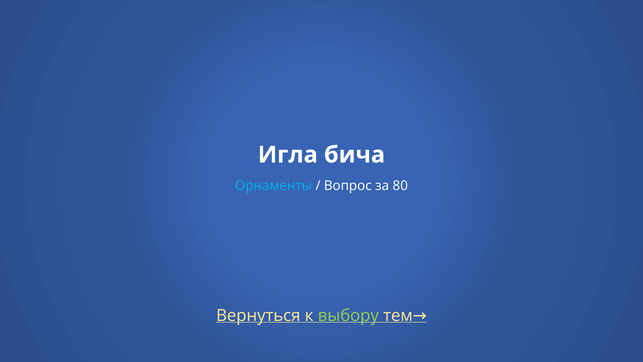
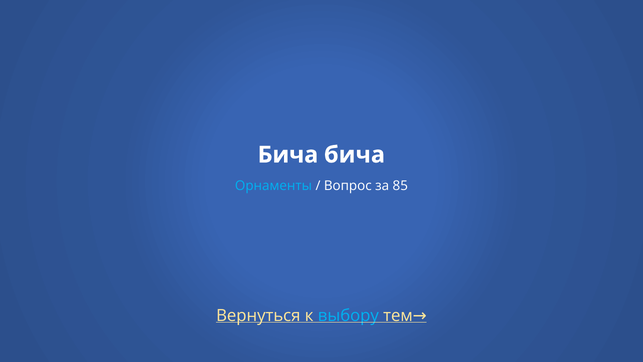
Игла: Игла -> Бича (288, 155)
80: 80 -> 85 (400, 186)
выбору colour: light green -> light blue (348, 315)
